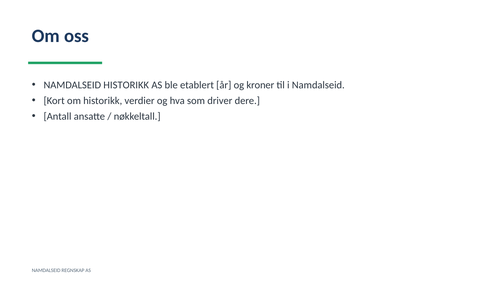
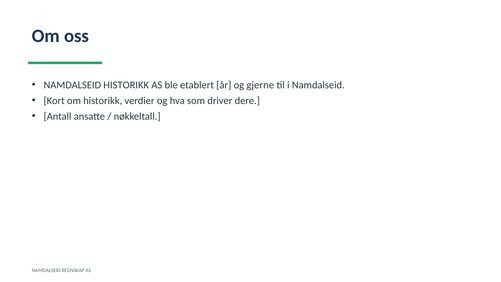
kroner: kroner -> gjerne (260, 85)
